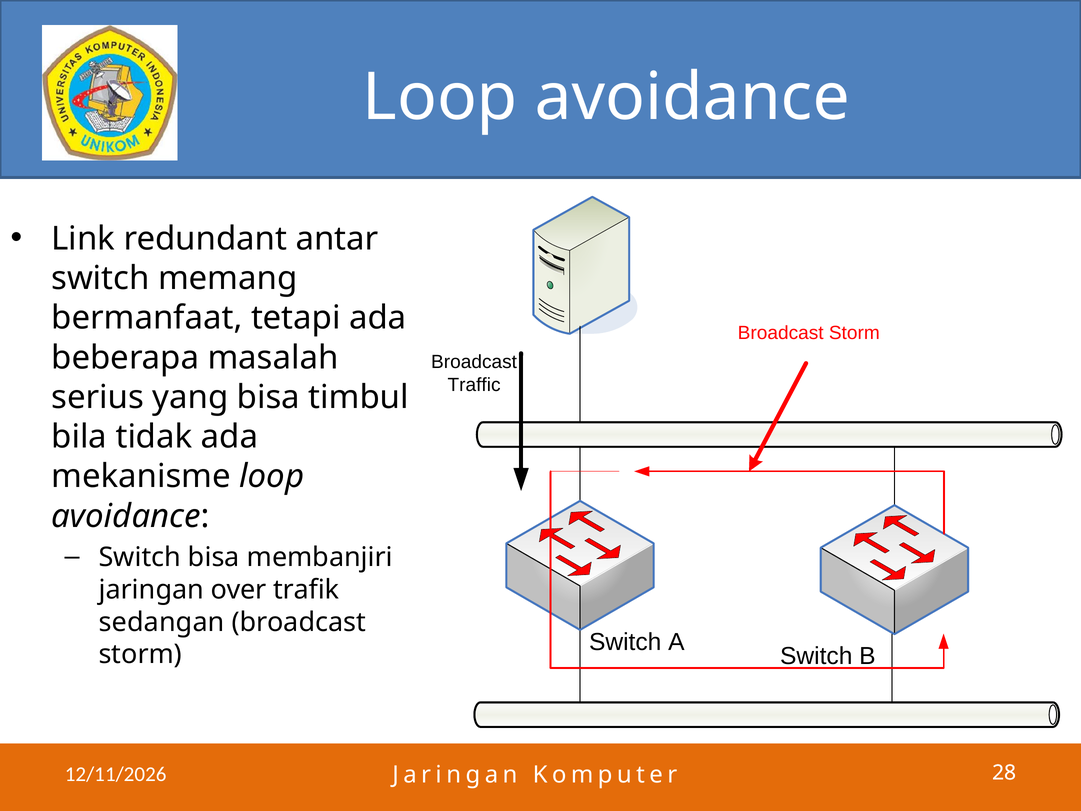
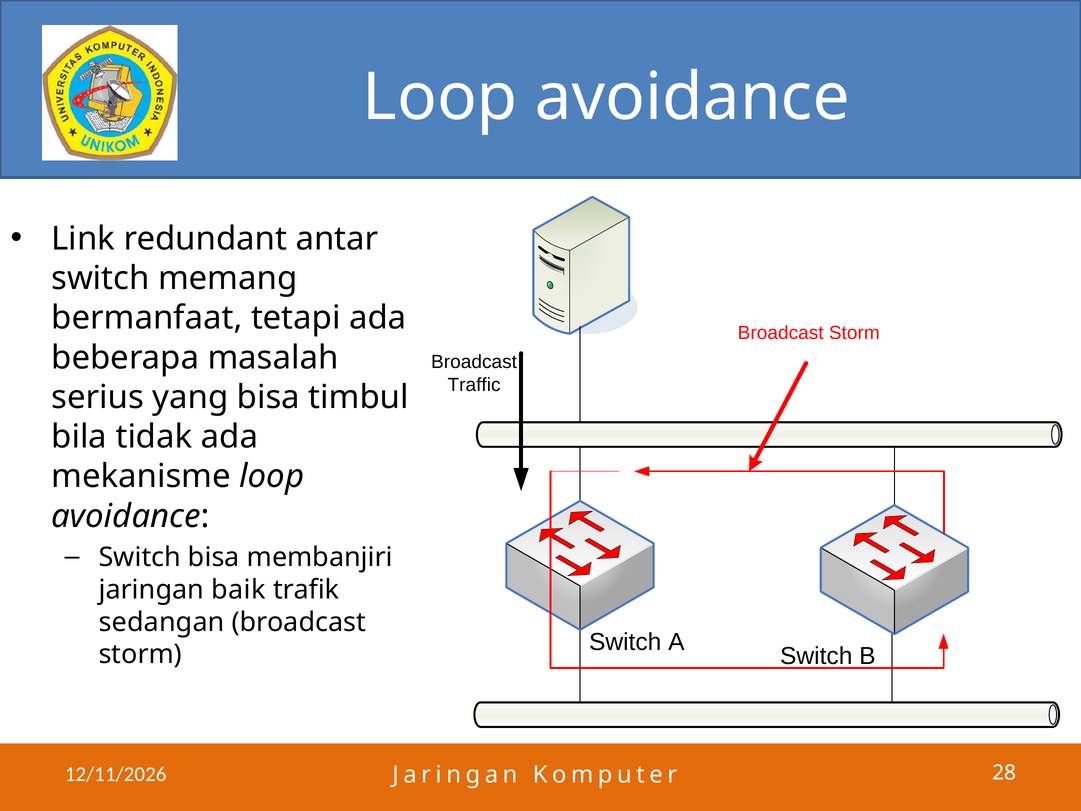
over: over -> baik (238, 589)
